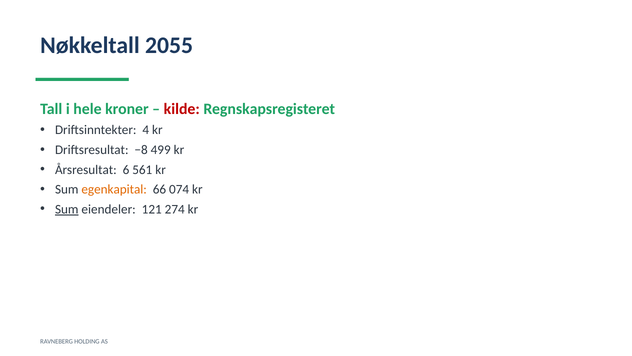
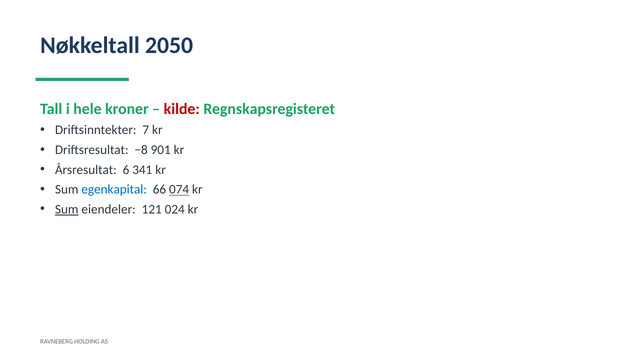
2055: 2055 -> 2050 (169, 45)
4: 4 -> 7 (146, 130)
499: 499 -> 901 (161, 150)
561: 561 -> 341 (142, 169)
egenkapital colour: orange -> blue (114, 189)
074 underline: none -> present (179, 189)
274: 274 -> 024 (175, 209)
